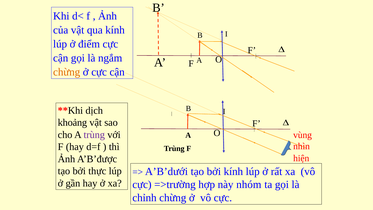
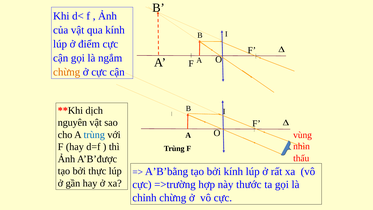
khoảng: khoảng -> nguyên (72, 122)
trùng colour: purple -> blue (94, 135)
hiện: hiện -> thấu (301, 158)
A’B’dưới: A’B’dưới -> A’B’bằng (167, 171)
nhóm: nhóm -> thước (249, 184)
